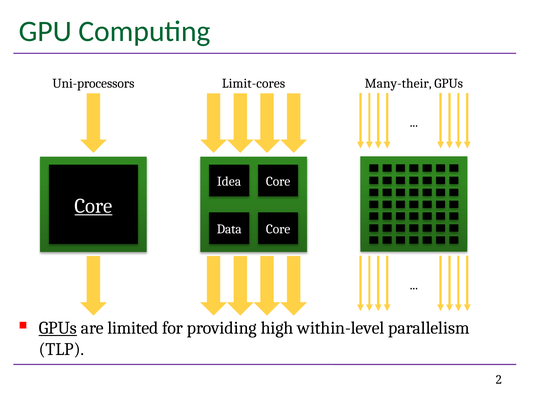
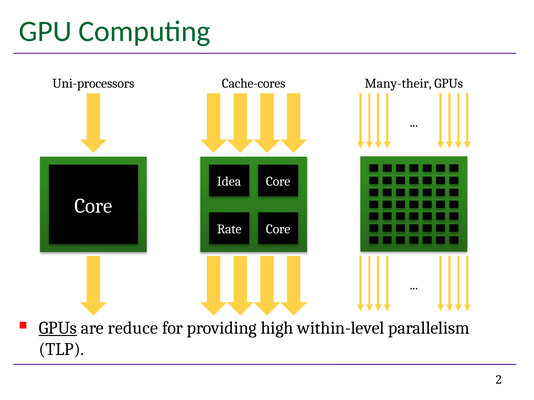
Limit-cores: Limit-cores -> Cache-cores (254, 83)
Core underline: present -> none (93, 206)
Data: Data -> Rate (229, 229)
limited: limited -> reduce (133, 328)
